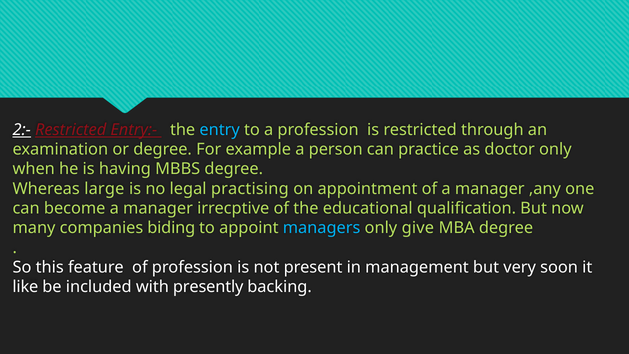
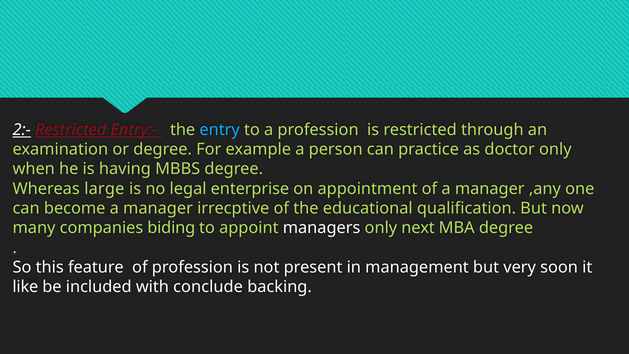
practising: practising -> enterprise (250, 189)
managers colour: light blue -> white (322, 228)
give: give -> next (418, 228)
presently: presently -> conclude (208, 287)
